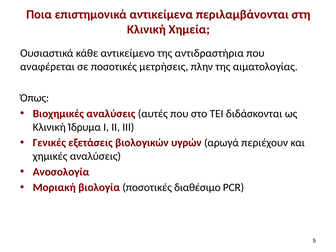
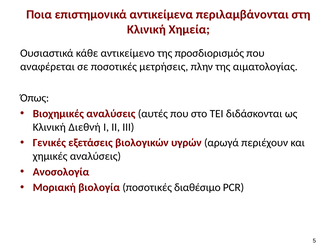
αντιδραστήρια: αντιδραστήρια -> προσδιορισμός (209, 53)
Ίδρυμα: Ίδρυμα -> Διεθνή (84, 127)
